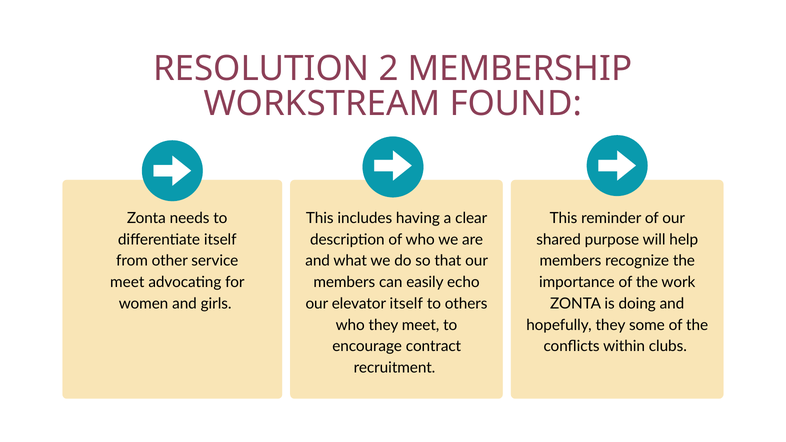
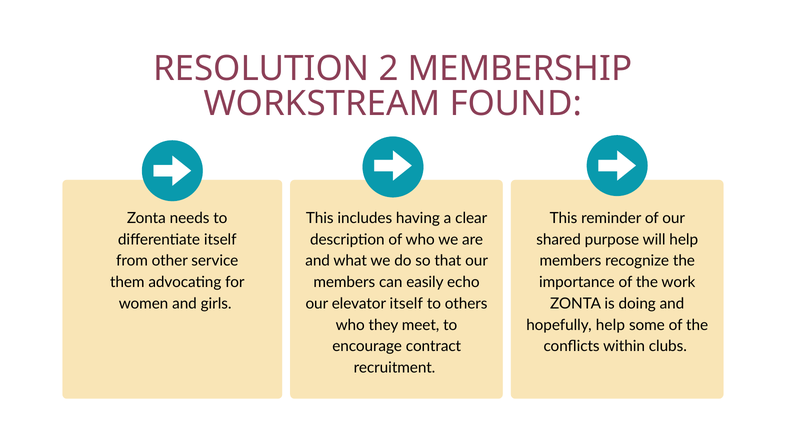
meet: meet -> them (127, 282)
hopefully they: they -> help (610, 325)
